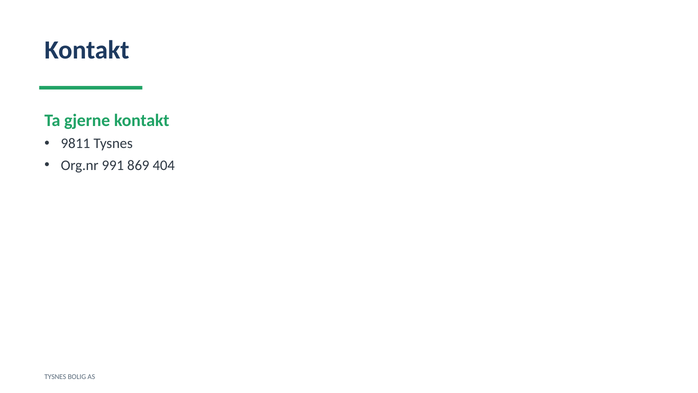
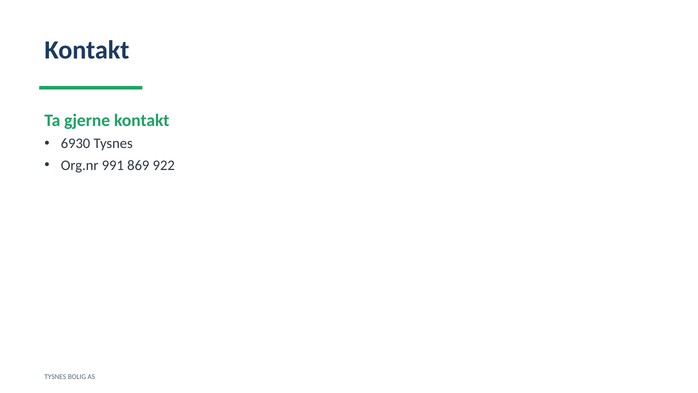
9811: 9811 -> 6930 (76, 144)
404: 404 -> 922 (164, 165)
